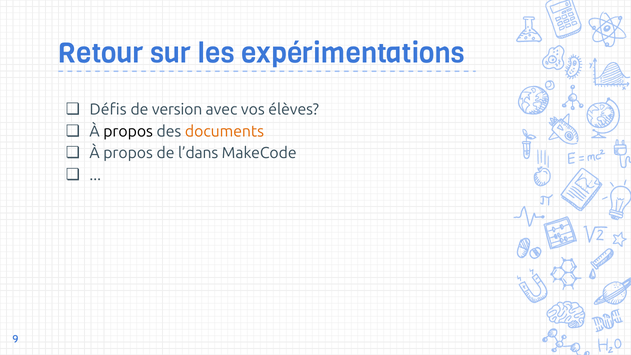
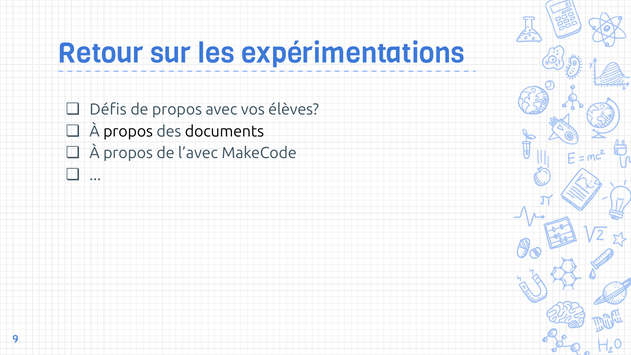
de version: version -> propos (177, 110)
documents colour: orange -> black (224, 131)
l’dans: l’dans -> l’avec (198, 153)
